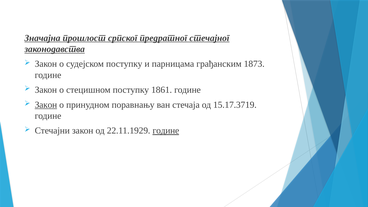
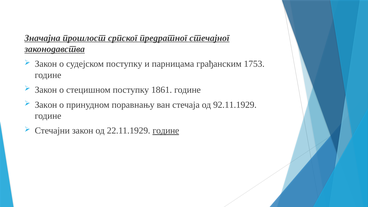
1873: 1873 -> 1753 (254, 64)
Закон underline: present -> none (46, 105)
15.17.3719: 15.17.3719 -> 92.11.1929 (235, 105)
